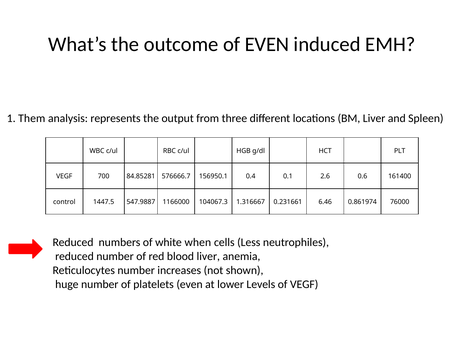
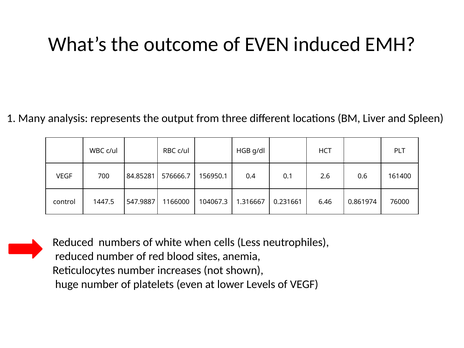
Them: Them -> Many (32, 118)
blood liver: liver -> sites (208, 256)
